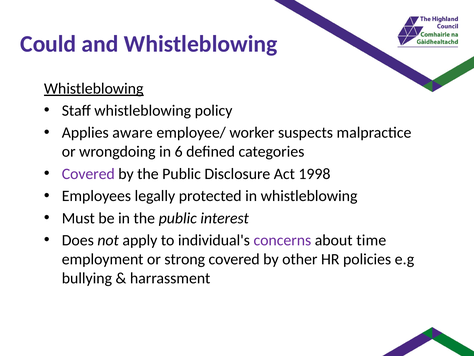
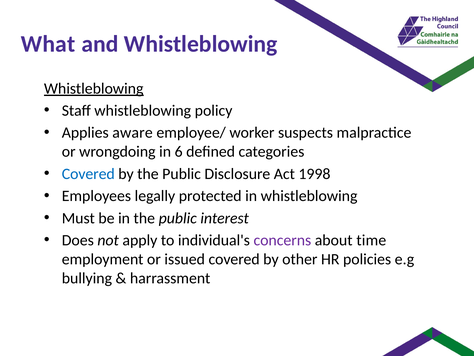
Could: Could -> What (48, 44)
Covered colour: purple -> blue (88, 174)
strong: strong -> issued (185, 259)
